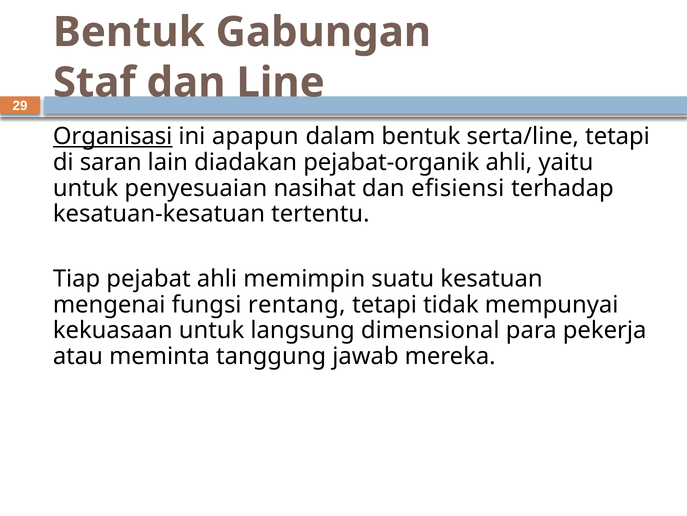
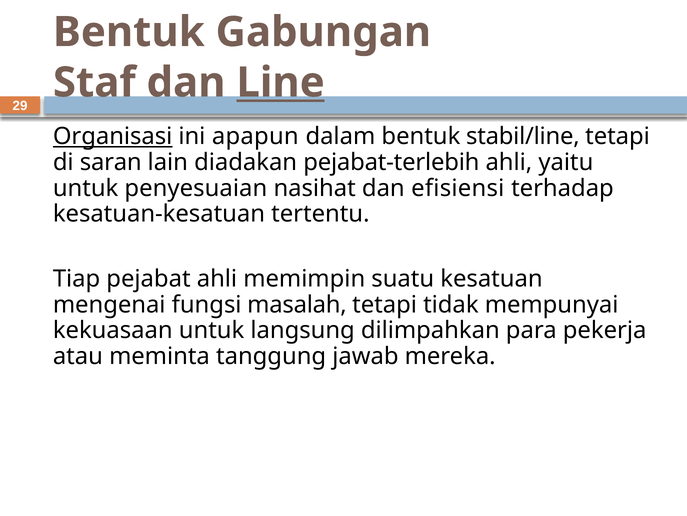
Line underline: none -> present (281, 82)
serta/line: serta/line -> stabil/line (523, 136)
pejabat-organik: pejabat-organik -> pejabat-terlebih (391, 162)
rentang: rentang -> masalah (297, 304)
dimensional: dimensional -> dilimpahkan (430, 330)
